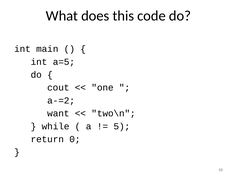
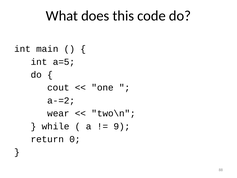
want: want -> wear (58, 113)
5: 5 -> 9 (122, 126)
